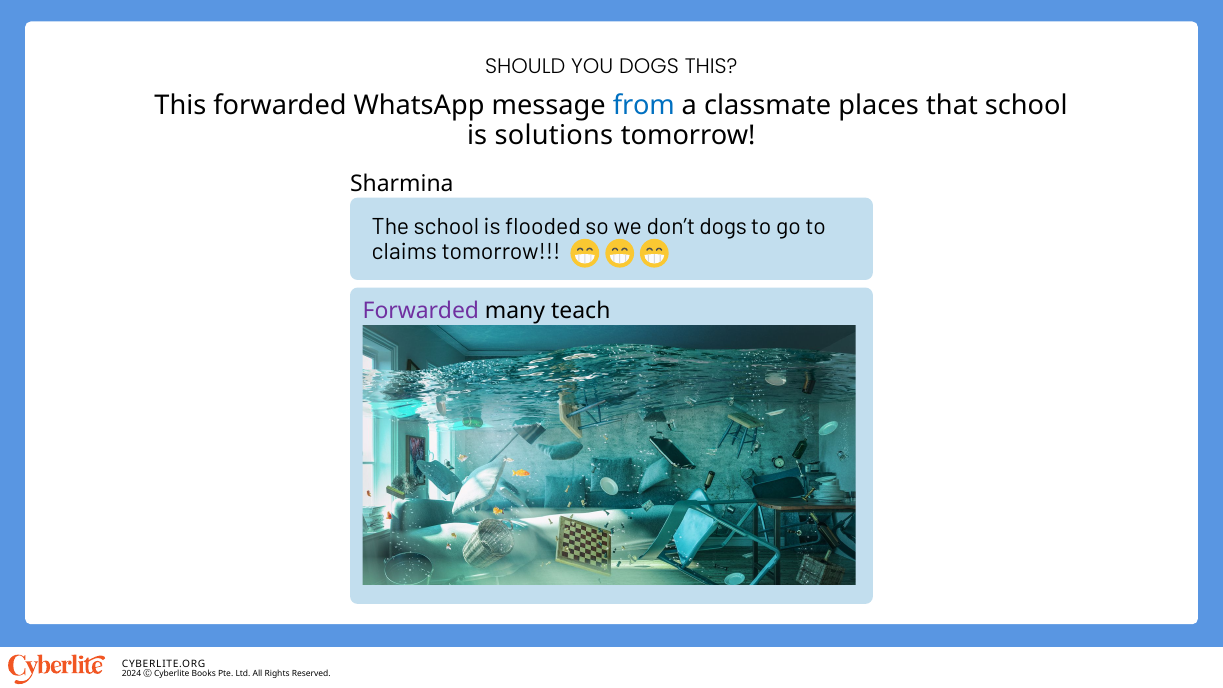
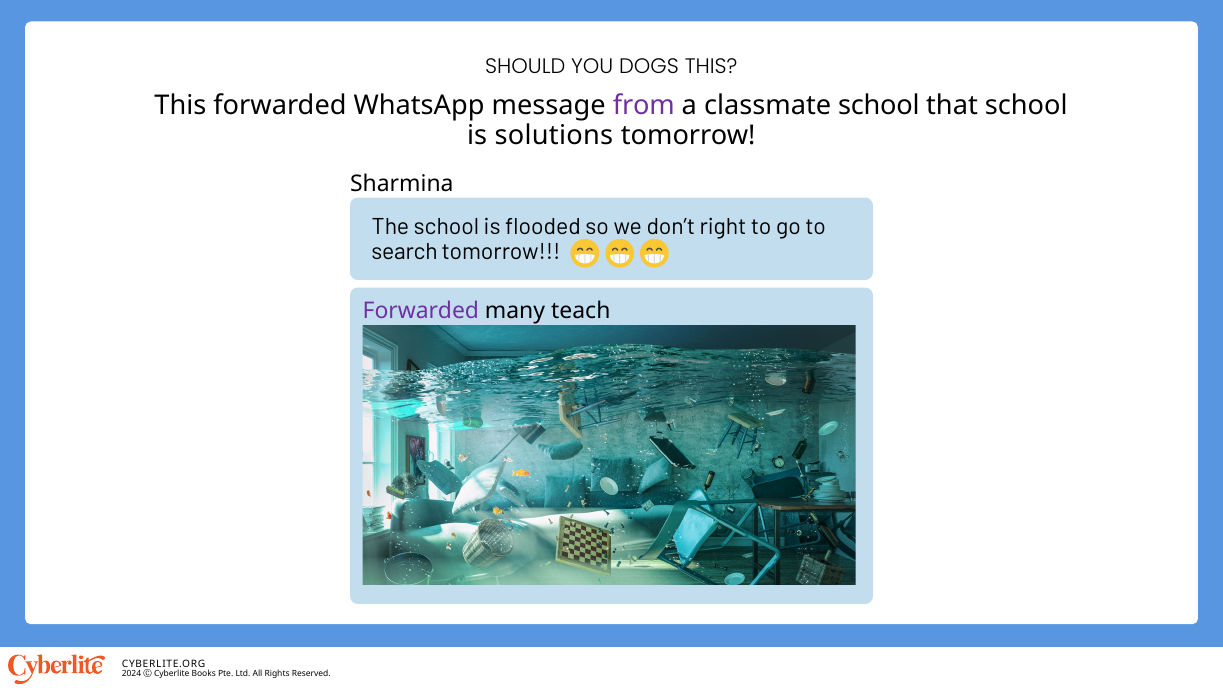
from colour: blue -> purple (644, 106)
classmate places: places -> school (879, 106)
don’t dogs: dogs -> right (723, 227)
claims: claims -> search (405, 252)
